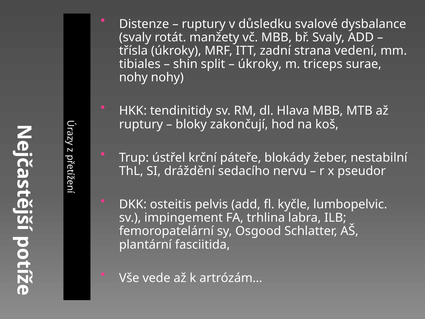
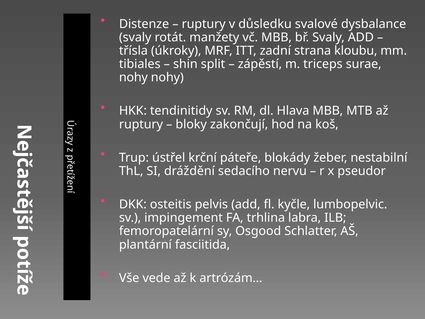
vedení: vedení -> kloubu (356, 51)
úkroky: úkroky -> zápěstí (260, 64)
